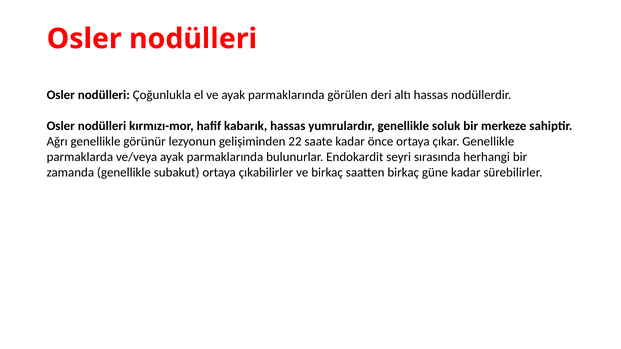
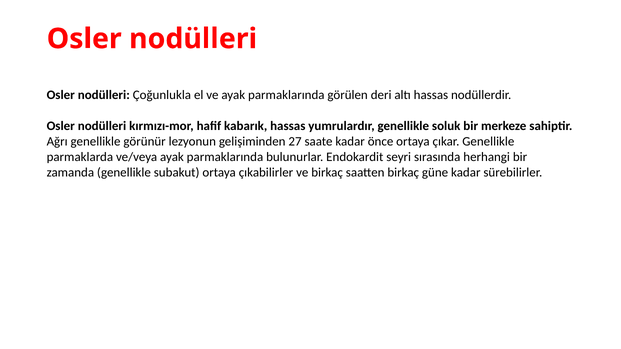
22: 22 -> 27 (295, 141)
